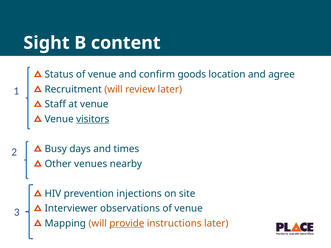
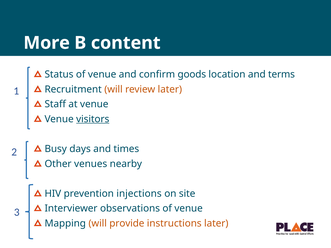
Sight: Sight -> More (47, 43)
agree: agree -> terms (282, 74)
provide underline: present -> none (127, 224)
